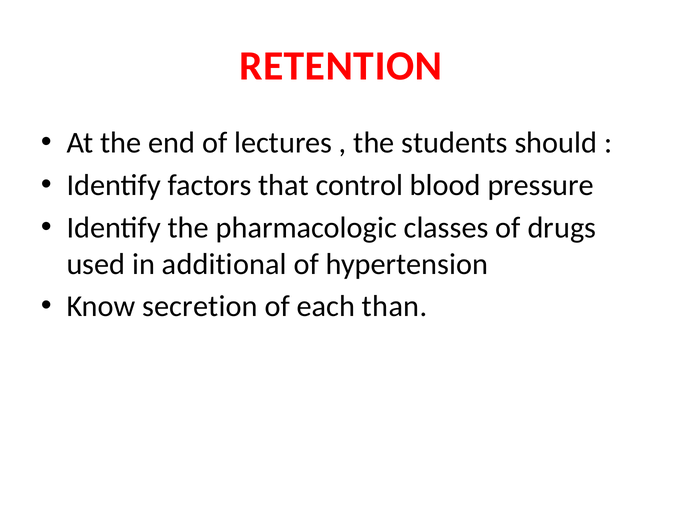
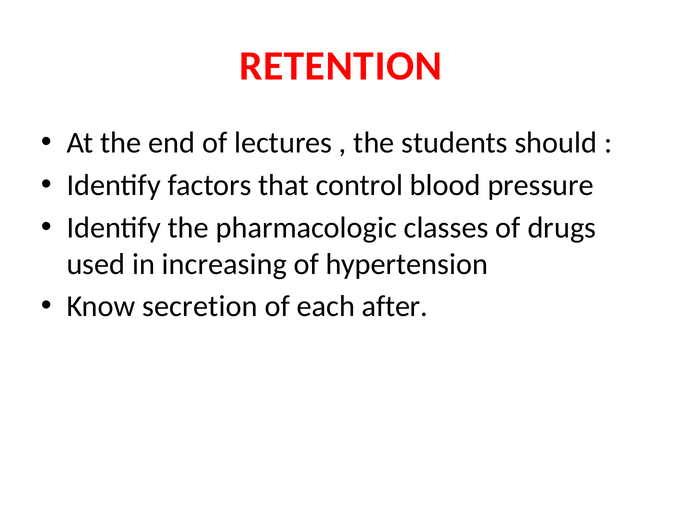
additional: additional -> increasing (224, 264)
than: than -> after (395, 307)
